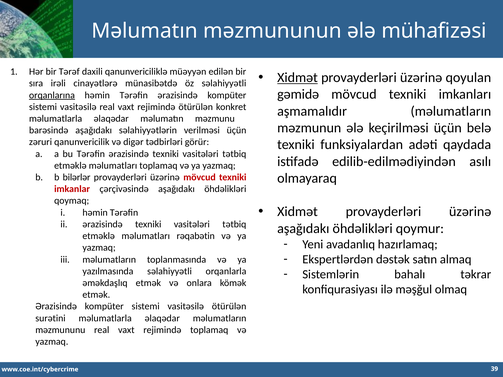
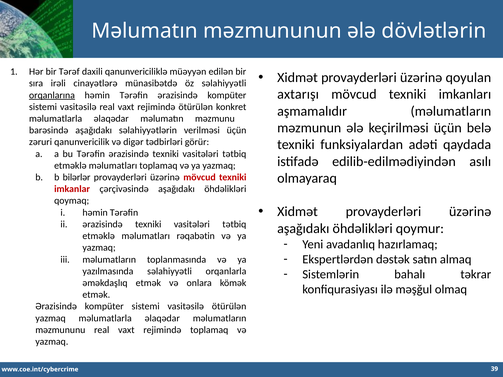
mühafizəsi: mühafizəsi -> dövlətlərin (434, 31)
Xidmət underline: present -> none (298, 78)
gəmidə: gəmidə -> axtarışı (298, 94)
surətini: surətini -> yazmaq (50, 318)
